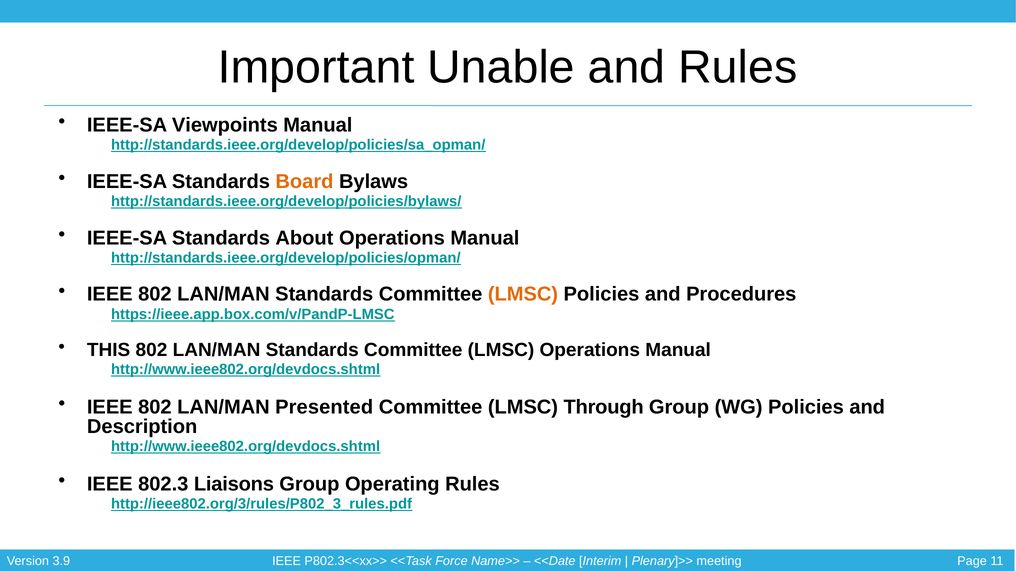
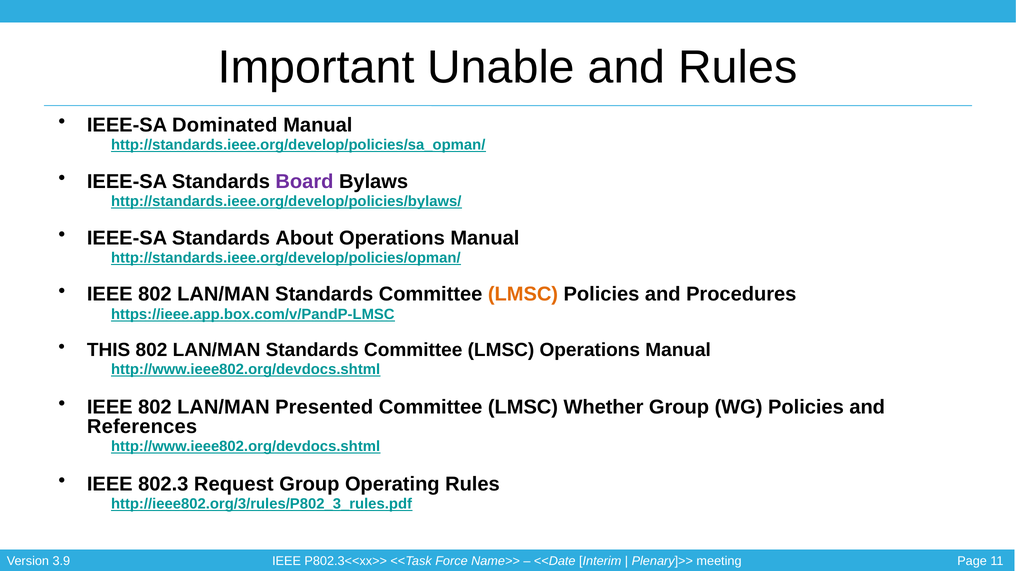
Viewpoints: Viewpoints -> Dominated (225, 125)
Board colour: orange -> purple (304, 182)
Through: Through -> Whether (604, 408)
Description: Description -> References (142, 427)
Liaisons: Liaisons -> Request (234, 485)
